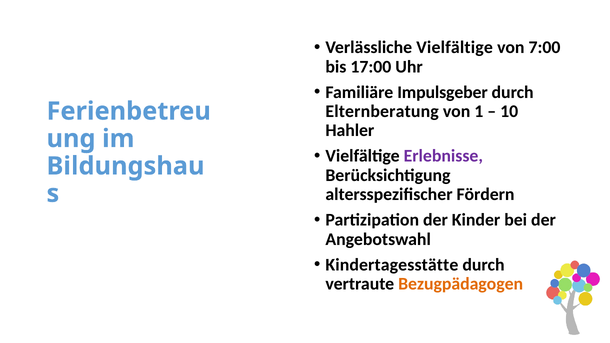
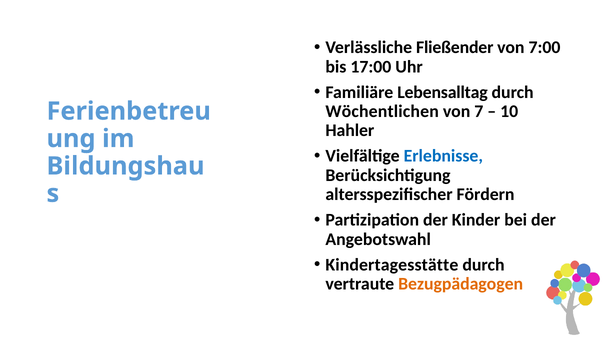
Verlässliche Vielfältige: Vielfältige -> Fließender (455, 48)
Impulsgeber: Impulsgeber -> Lebensalltag (442, 92)
Elternberatung: Elternberatung -> Wöchentlichen (382, 111)
1: 1 -> 7 (479, 111)
Erlebnisse colour: purple -> blue (443, 156)
